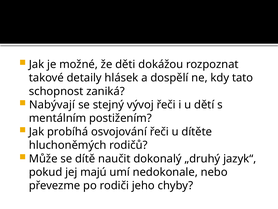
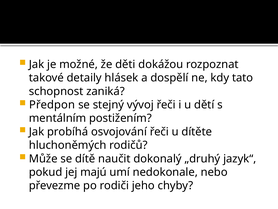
Nabývají: Nabývají -> Předpon (52, 105)
